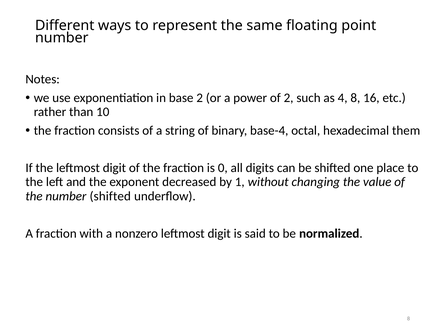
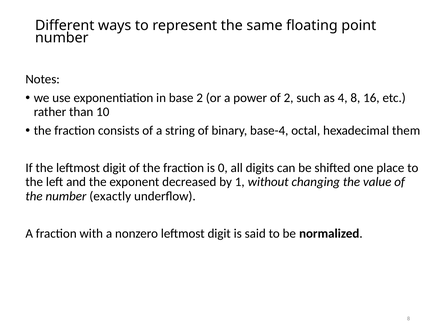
number shifted: shifted -> exactly (110, 196)
